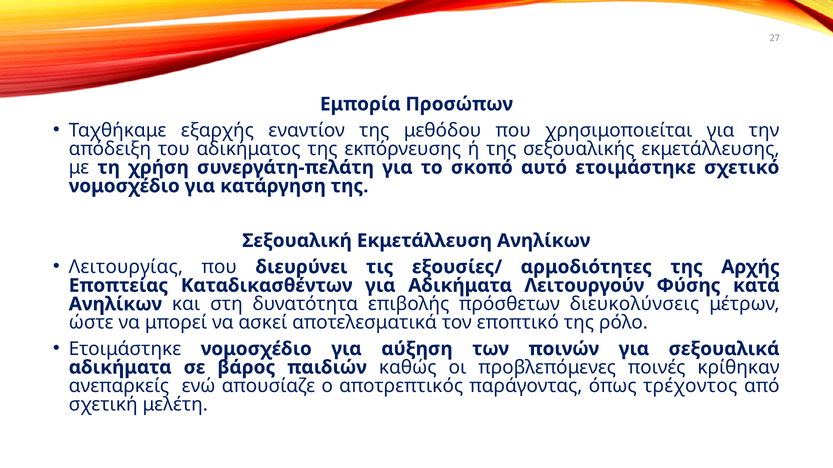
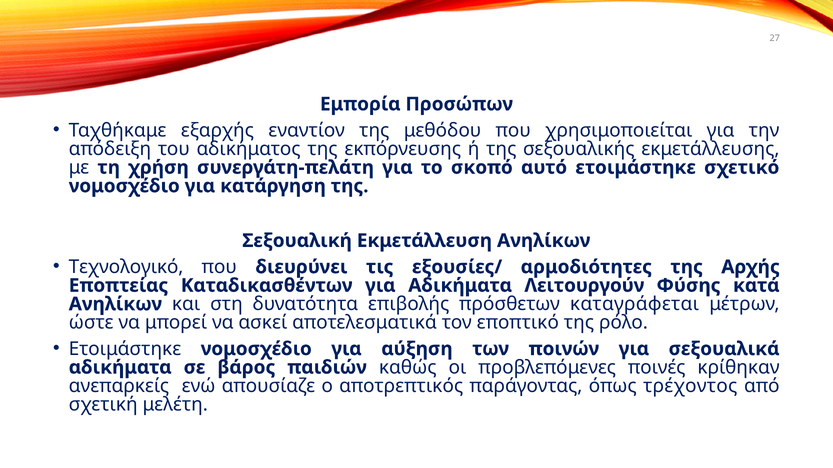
Λειτουργίας: Λειτουργίας -> Τεχνολογικό (126, 267)
διευκολύνσεις: διευκολύνσεις -> καταγράφεται (634, 304)
